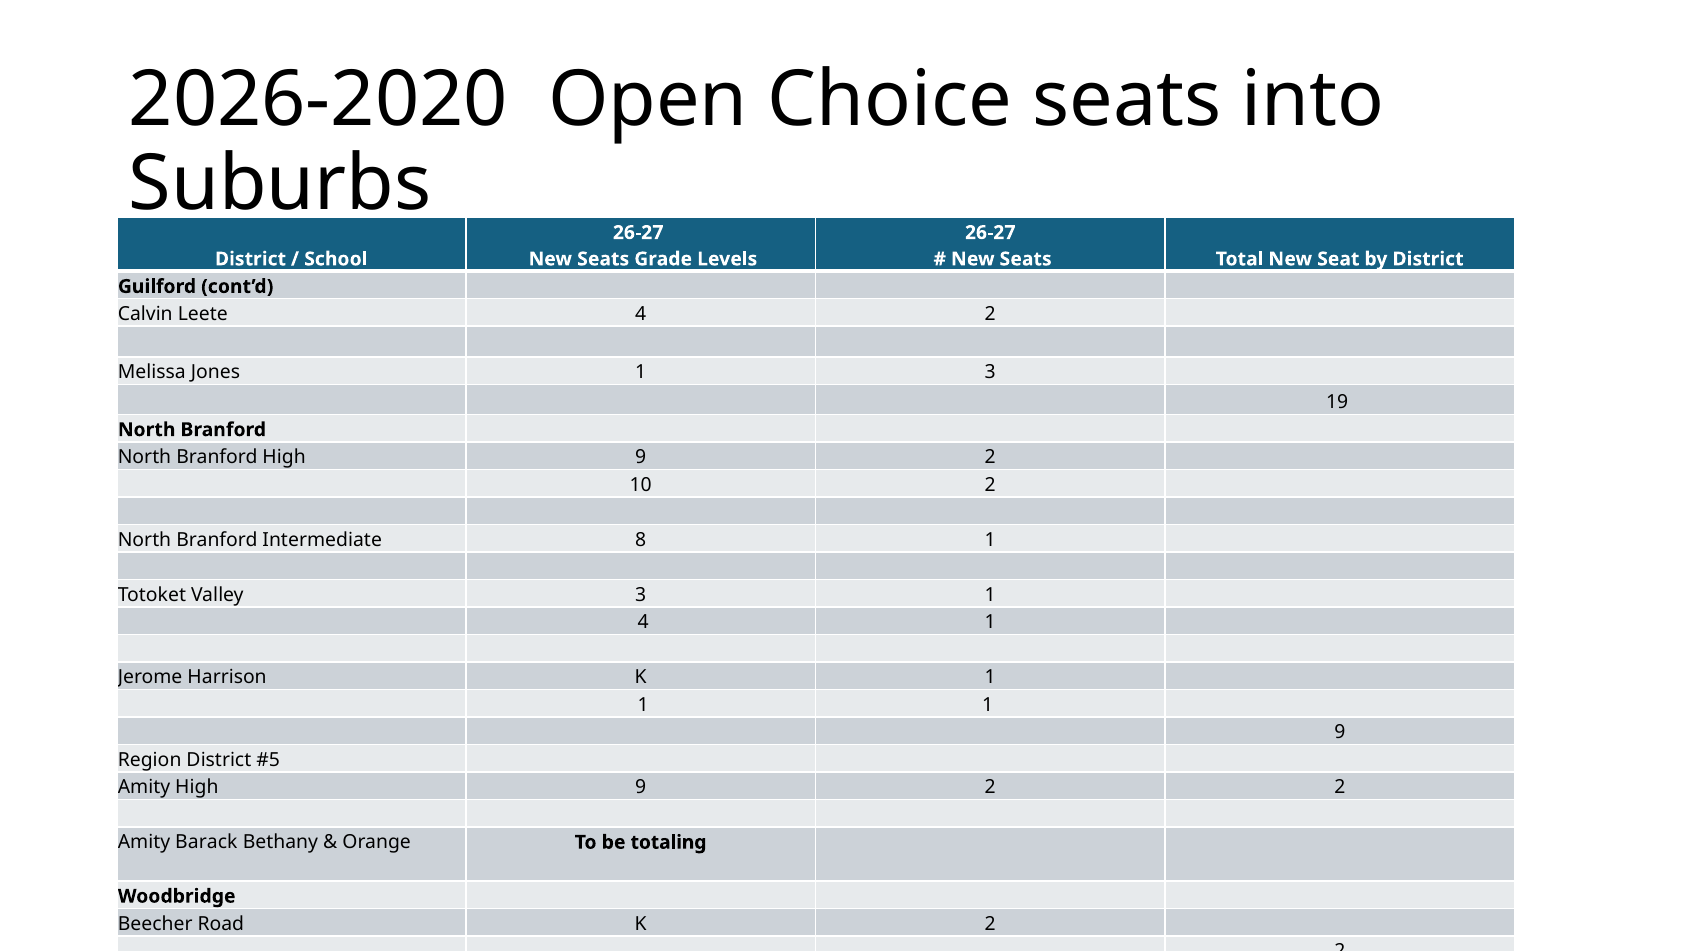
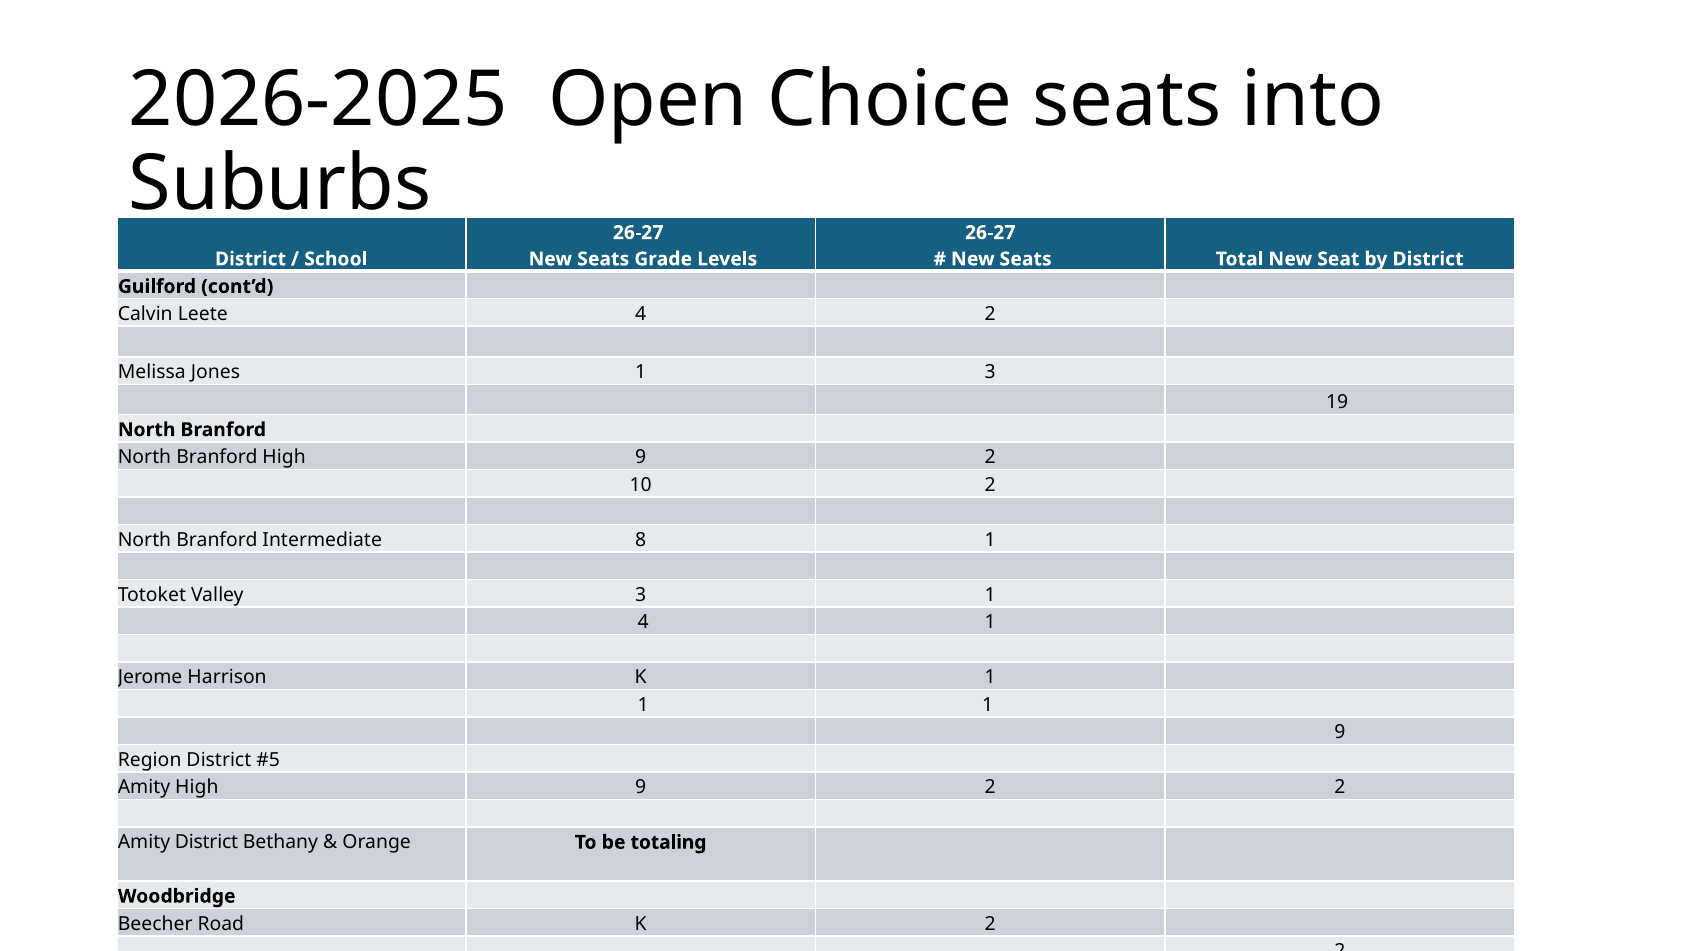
2026-2020: 2026-2020 -> 2026-2025 (318, 100)
Amity Barack: Barack -> District (207, 842)
